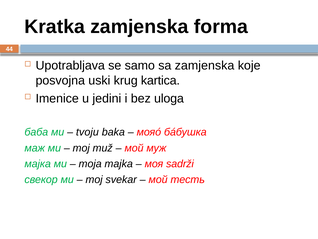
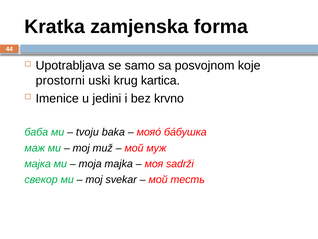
sa zamjenska: zamjenska -> posvojnom (205, 66)
posvojna: posvojna -> prostorni (60, 80)
uloga: uloga -> krvno (169, 98)
